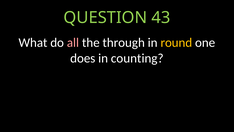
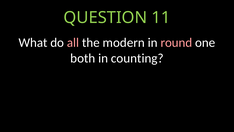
43: 43 -> 11 (161, 18)
through: through -> modern (124, 42)
round colour: yellow -> pink (176, 42)
does: does -> both (83, 58)
